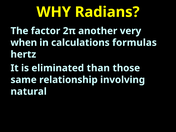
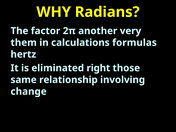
when: when -> them (24, 43)
than: than -> right (98, 68)
natural: natural -> change (29, 92)
